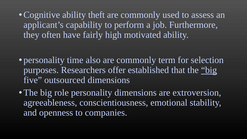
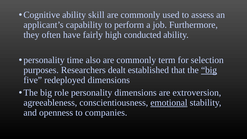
theft: theft -> skill (96, 15)
motivated: motivated -> conducted (143, 35)
offer: offer -> dealt (117, 70)
outsourced: outsourced -> redeployed (65, 80)
emotional underline: none -> present (169, 103)
